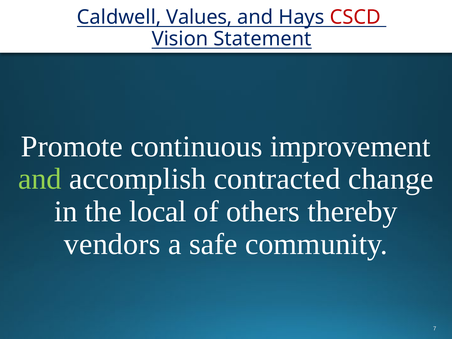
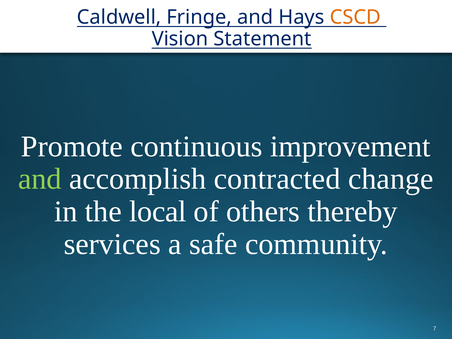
Values: Values -> Fringe (199, 17)
CSCD colour: red -> orange (355, 17)
vendors: vendors -> services (112, 244)
